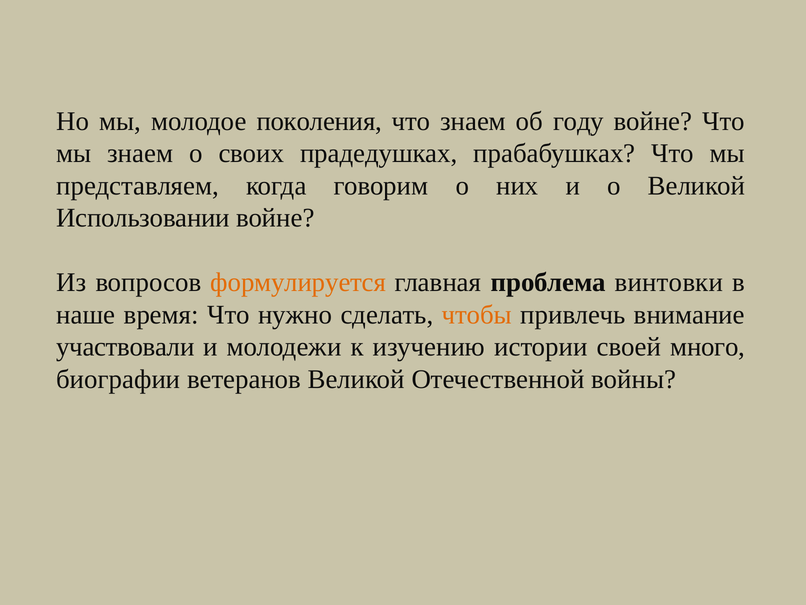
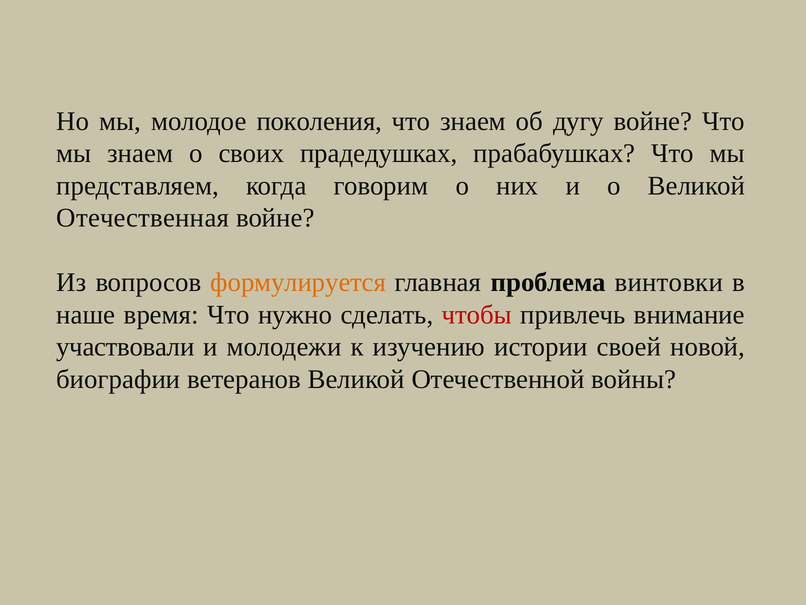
году: году -> дугу (578, 121)
Использовании: Использовании -> Отечественная (143, 218)
чтобы colour: orange -> red (477, 315)
много: много -> новой (708, 347)
